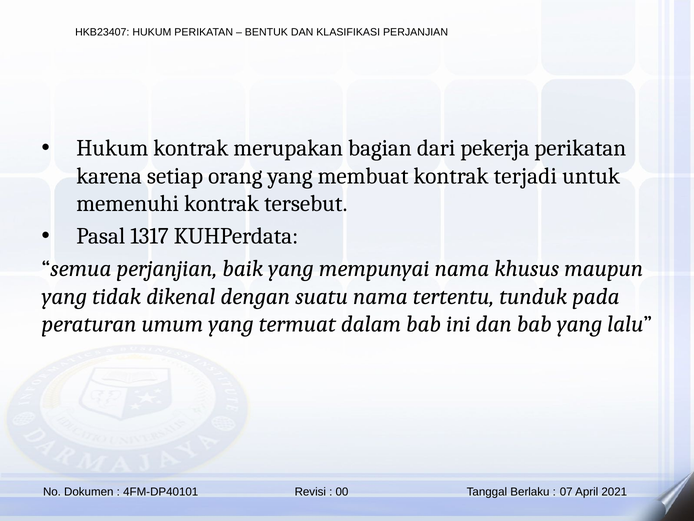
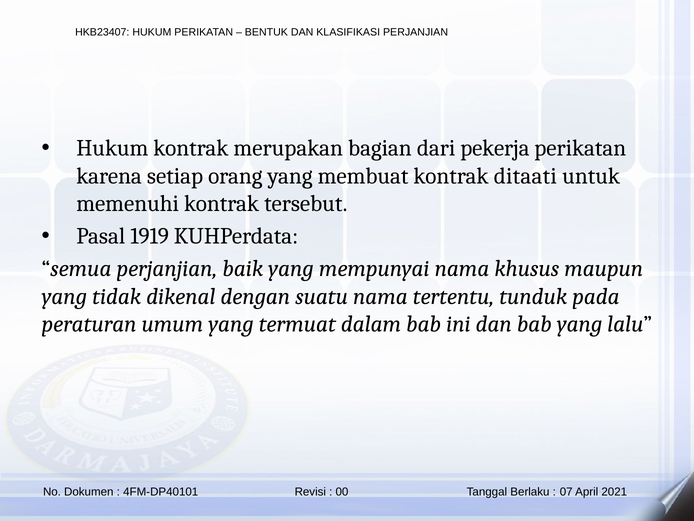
terjadi: terjadi -> ditaati (525, 176)
1317: 1317 -> 1919 (150, 236)
